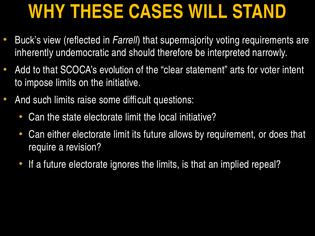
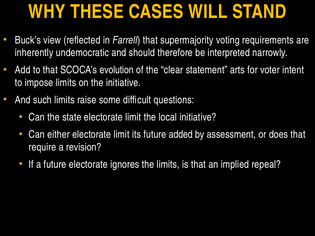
allows: allows -> added (181, 135)
requirement: requirement -> assessment (231, 135)
